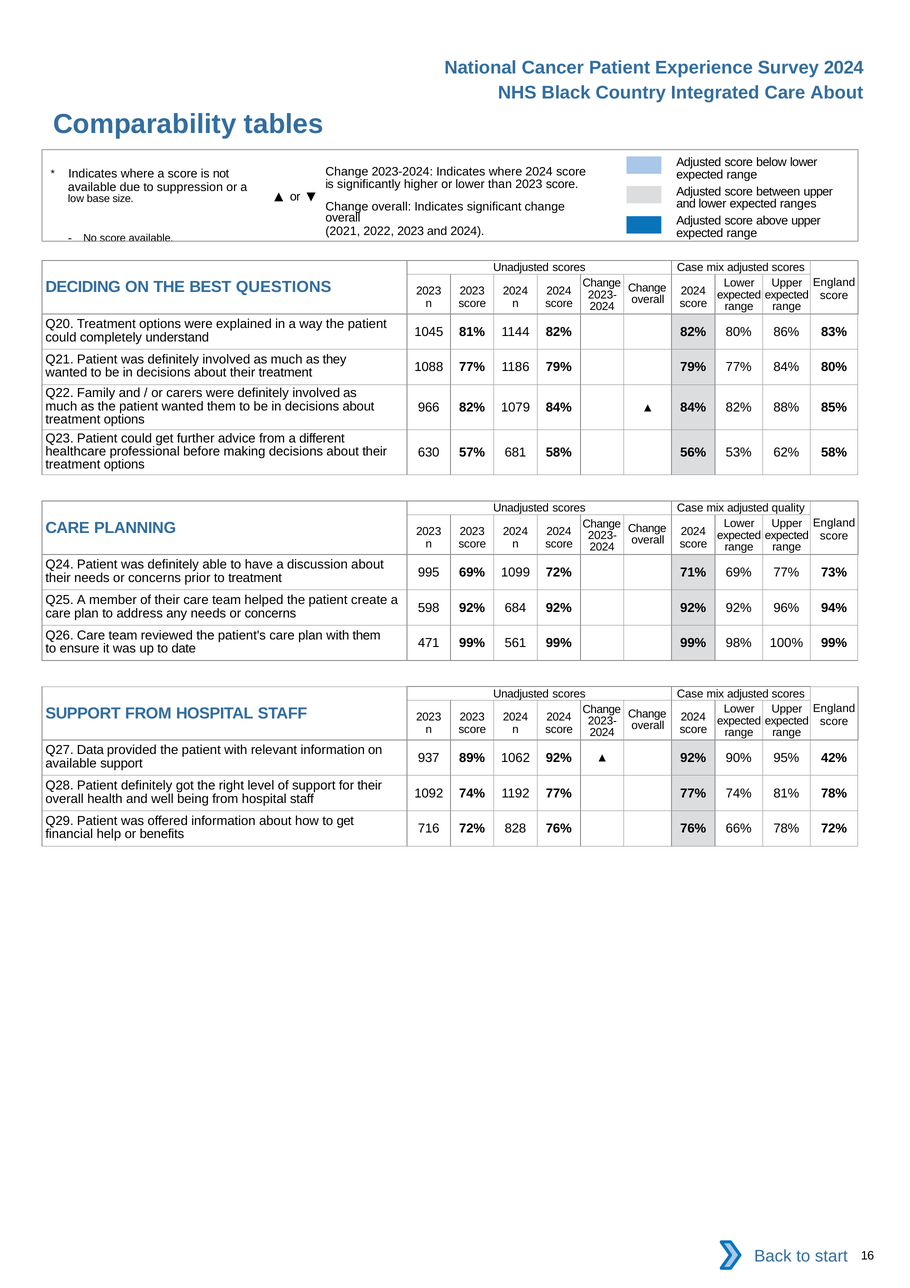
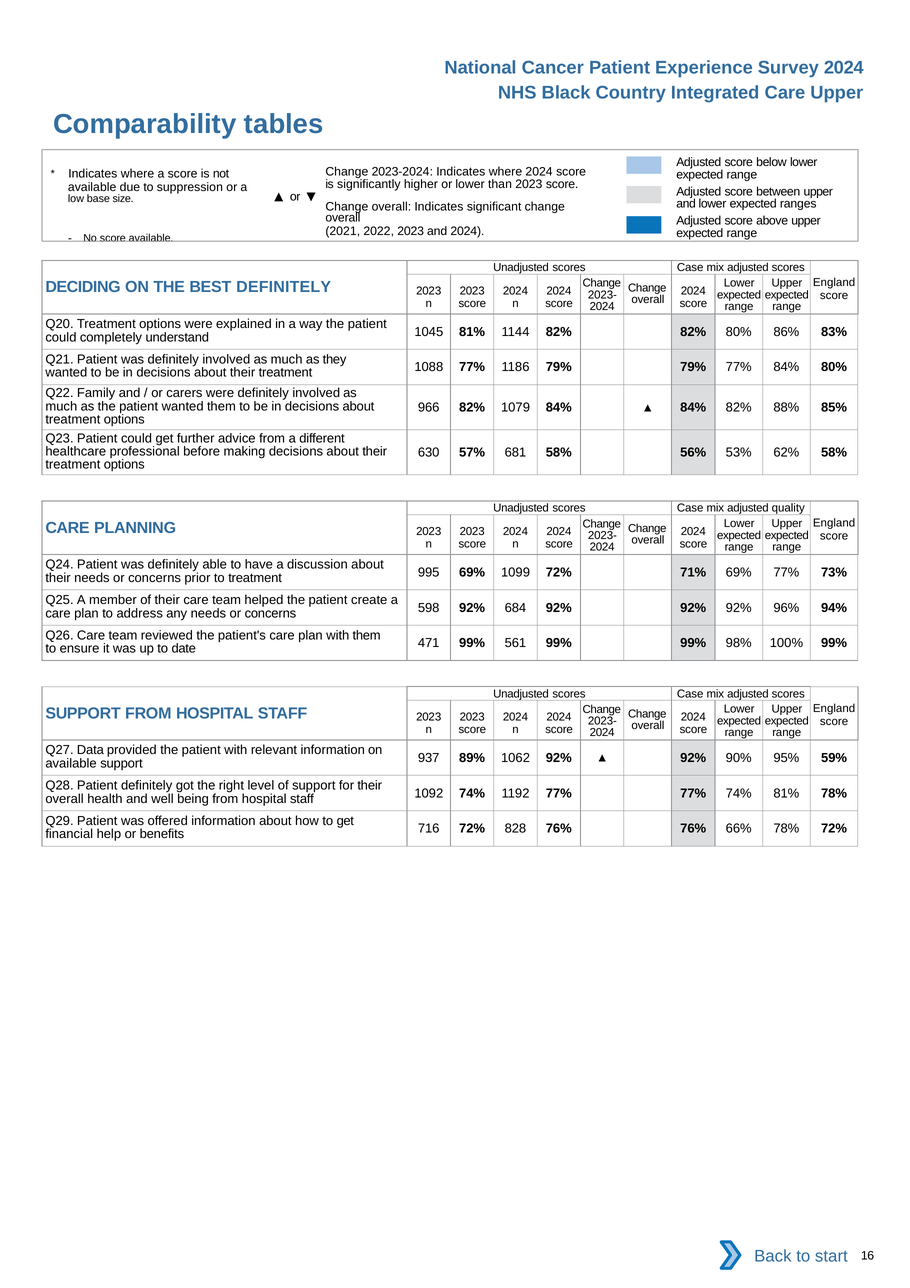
Care About: About -> Upper (837, 93)
BEST QUESTIONS: QUESTIONS -> DEFINITELY (284, 287)
42%: 42% -> 59% (834, 758)
